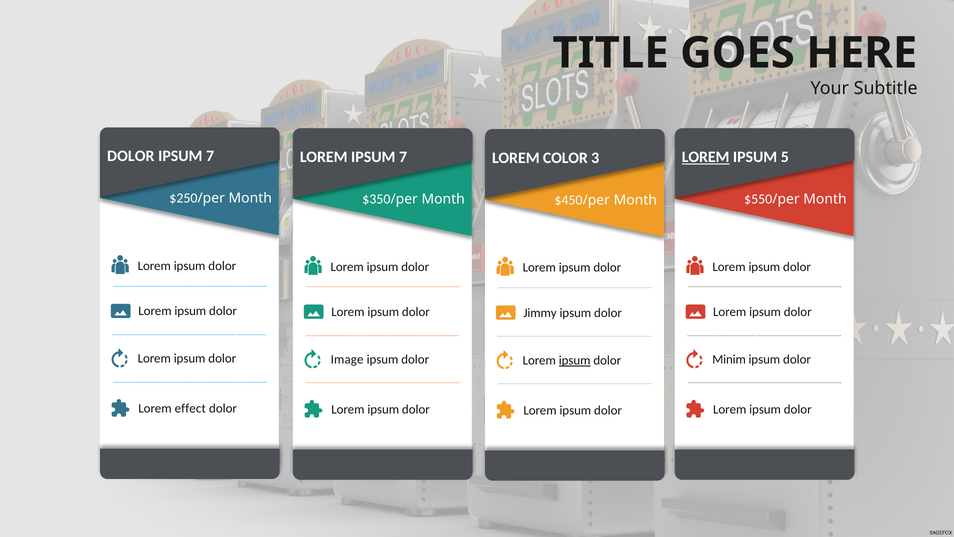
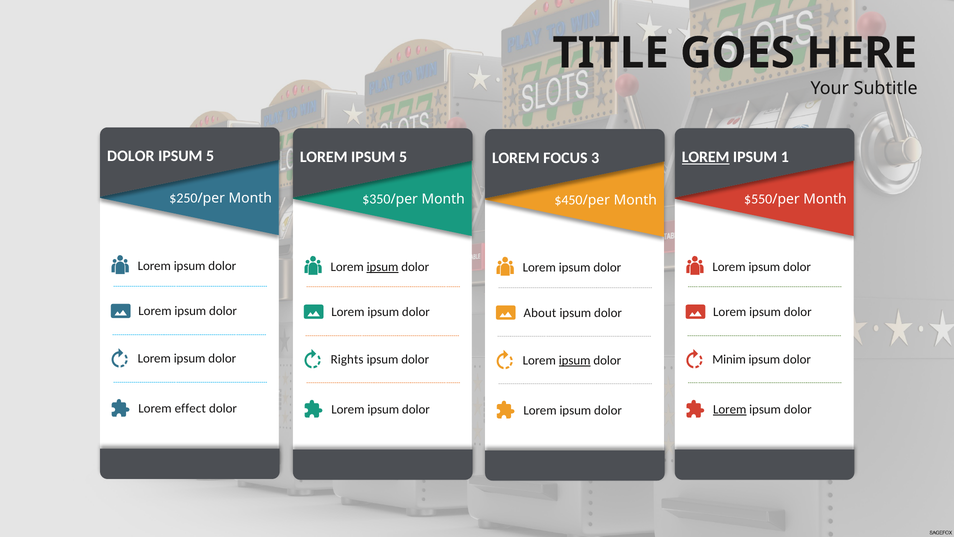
7: 7 -> 5 (210, 156)
LOREM IPSUM 7: 7 -> 5 (403, 157)
5: 5 -> 1 (785, 157)
COLOR: COLOR -> FOCUS (565, 158)
ipsum underline: none -> present (383, 267)
Jimmy: Jimmy -> About (540, 313)
Image: Image -> Rights (347, 359)
Lorem underline: none -> present (730, 409)
